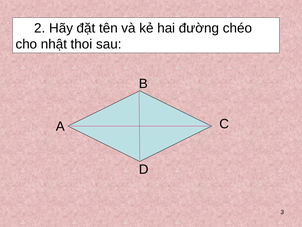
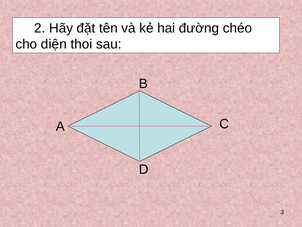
nhật: nhật -> diện (54, 44)
